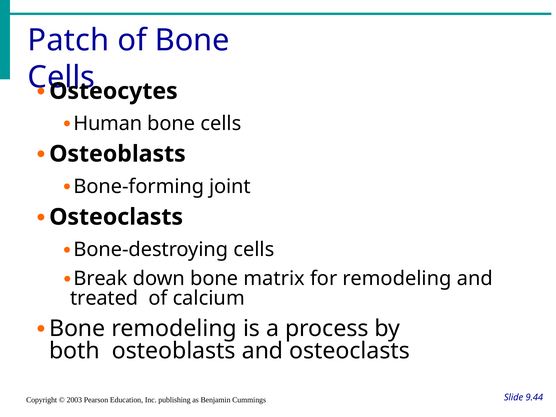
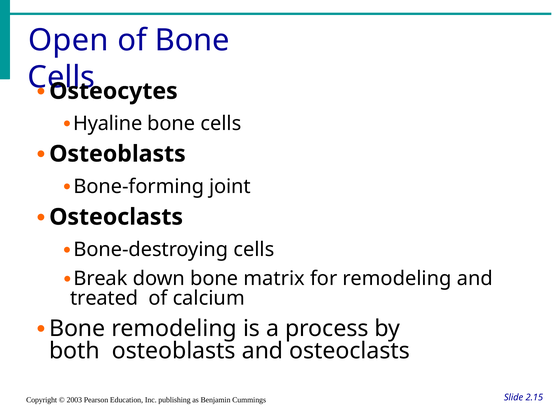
Patch: Patch -> Open (68, 40)
Human: Human -> Hyaline (108, 123)
9.44: 9.44 -> 2.15 (534, 397)
